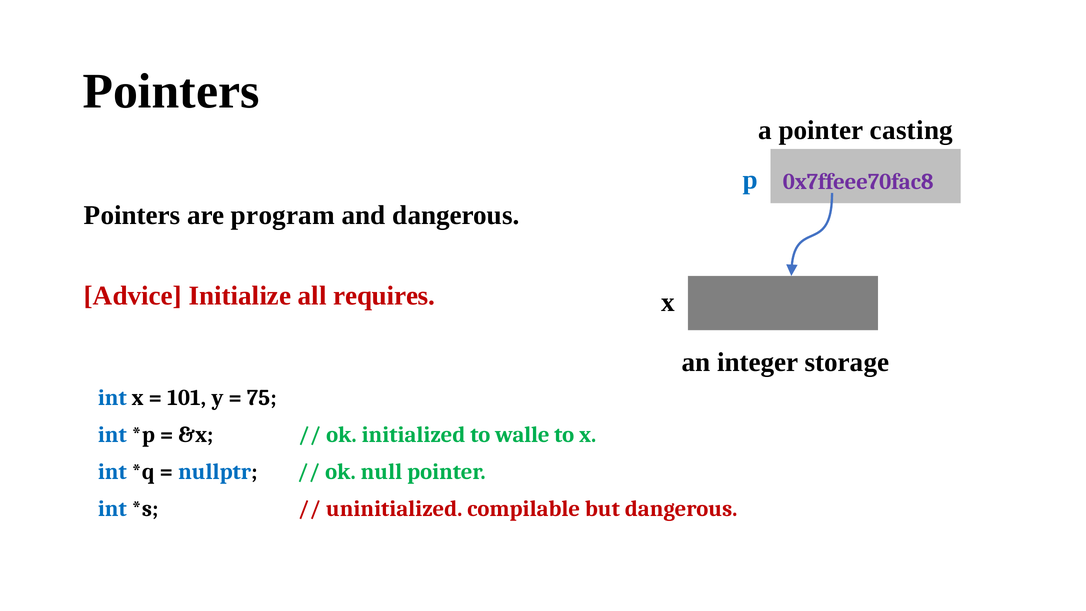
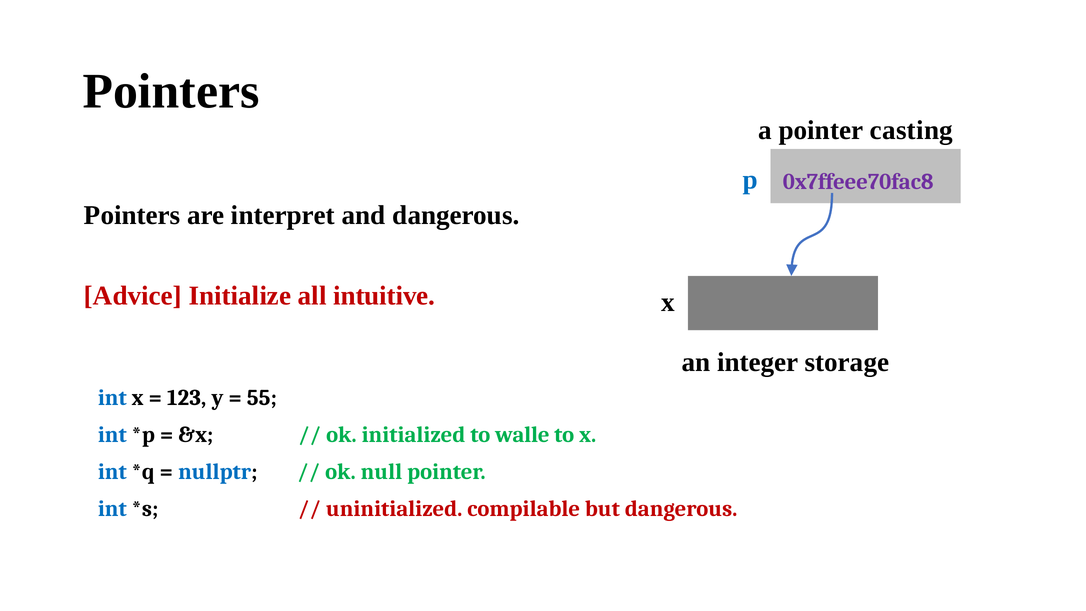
program: program -> interpret (283, 215)
requires: requires -> intuitive (384, 296)
101: 101 -> 123 (187, 398)
75: 75 -> 55 (262, 398)
